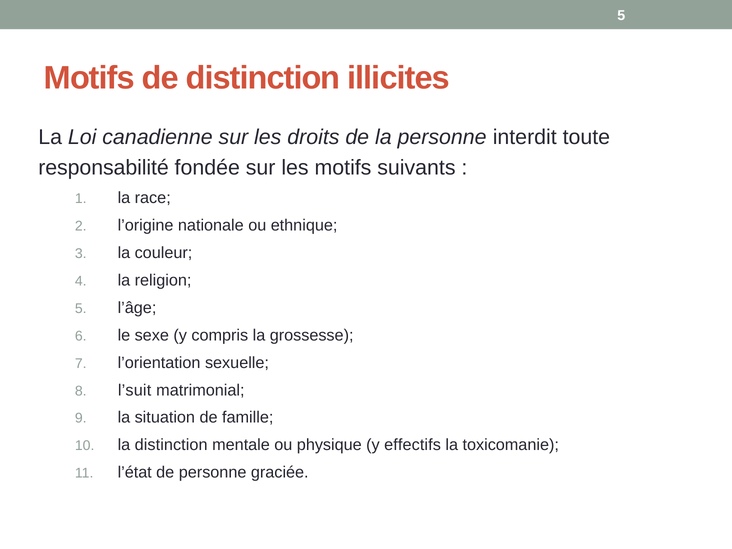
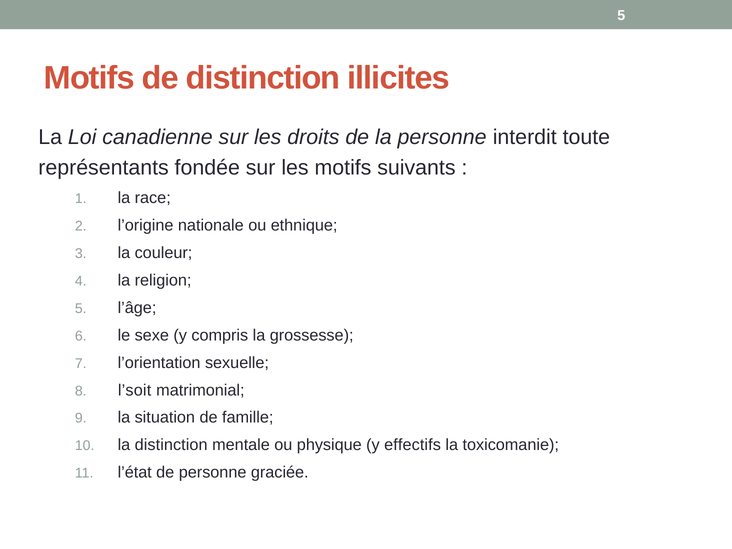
responsabilité: responsabilité -> représentants (104, 168)
l’suit: l’suit -> l’soit (135, 390)
